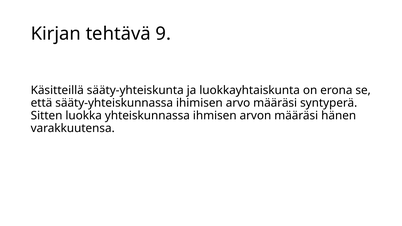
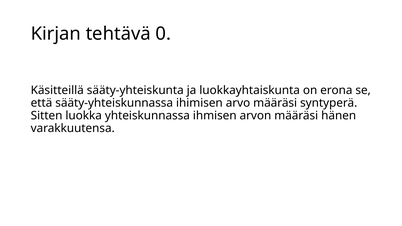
9: 9 -> 0 (163, 34)
